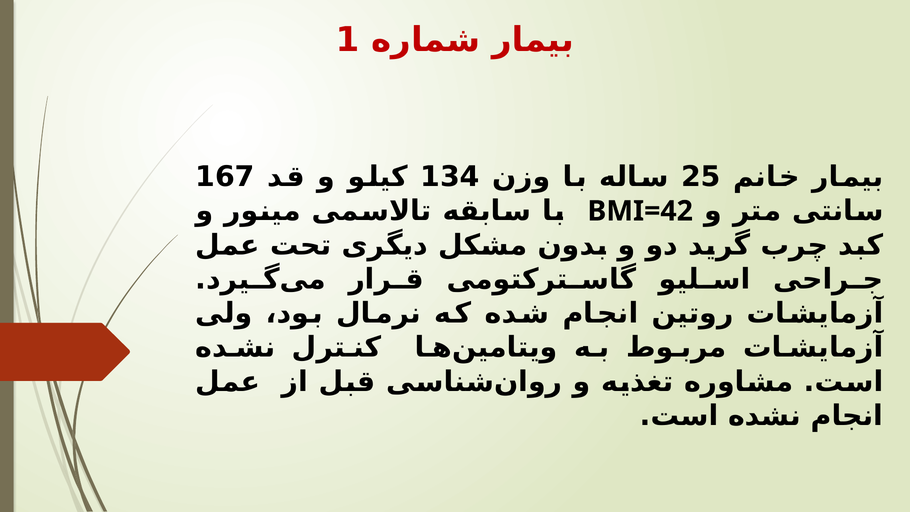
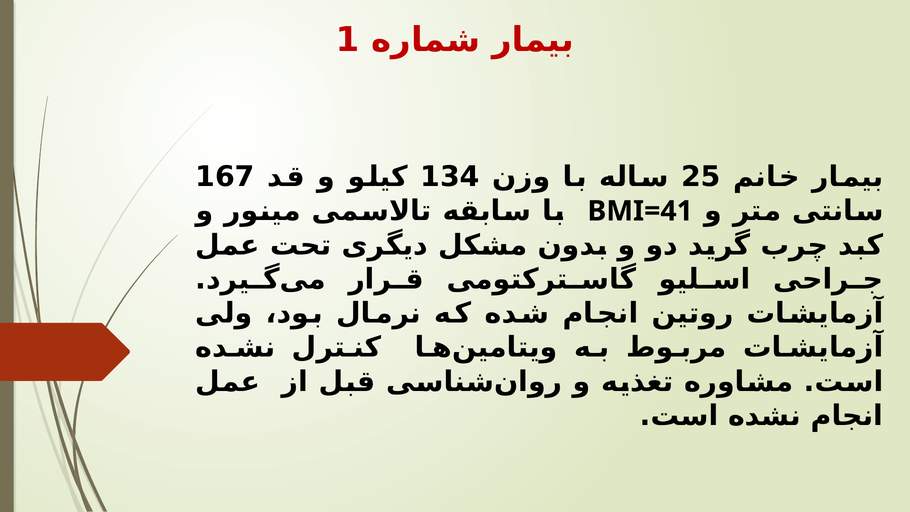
BMI=42: BMI=42 -> BMI=41 (640, 211)
